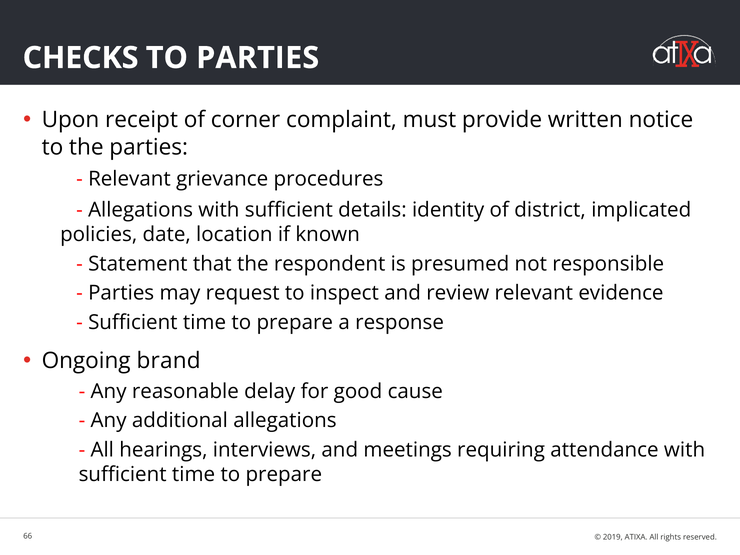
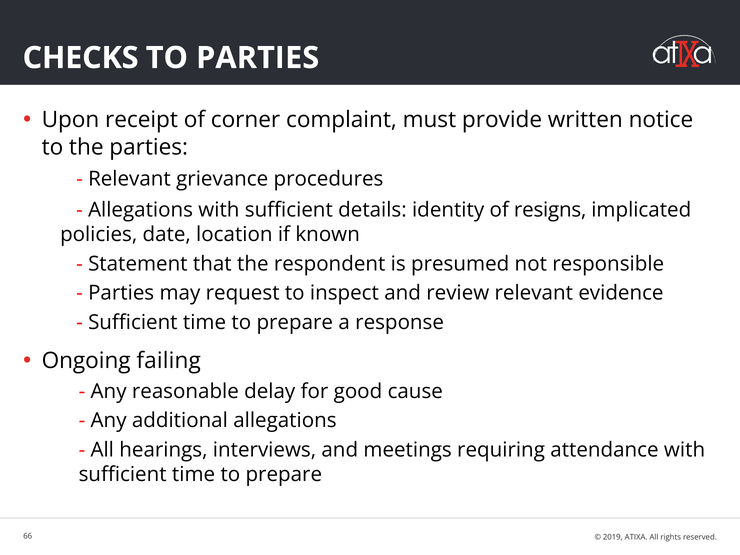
district: district -> resigns (550, 210)
brand: brand -> failing (169, 361)
